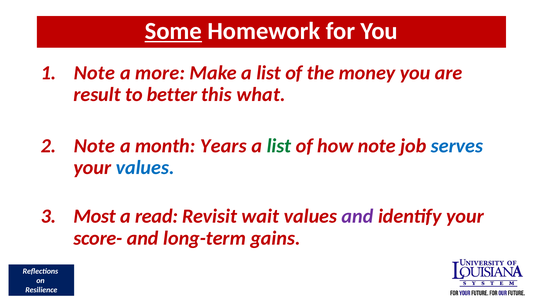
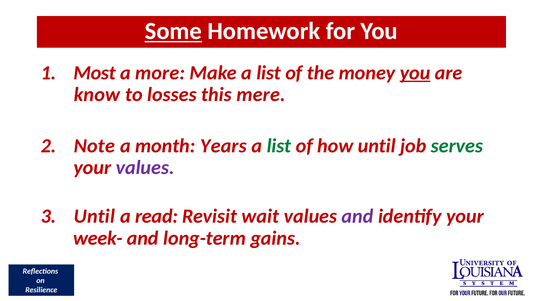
Note: Note -> Most (95, 73)
you underline: none -> present (415, 73)
result: result -> know (97, 95)
better: better -> losses (172, 95)
what: what -> mere (261, 95)
how note: note -> until (377, 146)
serves colour: blue -> green (457, 146)
values colour: blue -> purple (145, 168)
Most: Most -> Until (94, 217)
score-: score- -> week- (98, 238)
